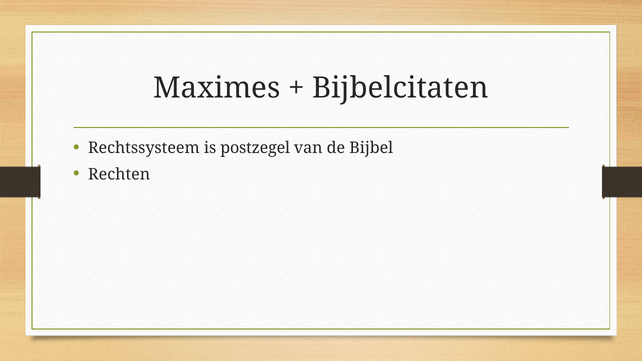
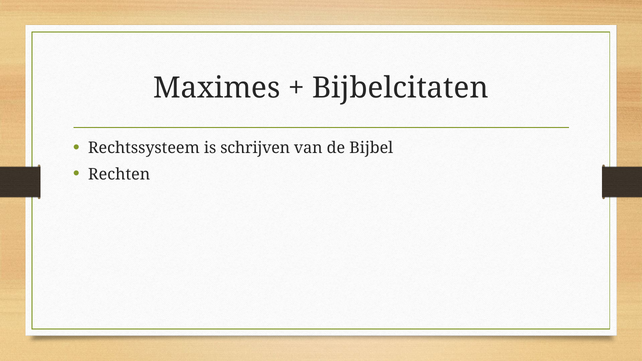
postzegel: postzegel -> schrijven (255, 148)
